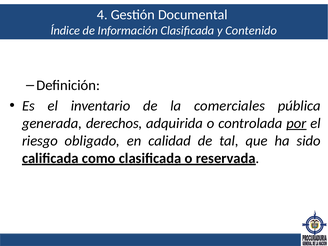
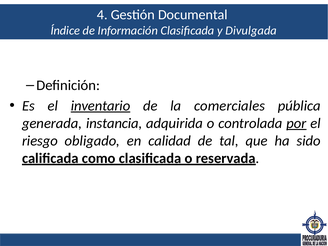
Contenido: Contenido -> Divulgada (251, 31)
inventario underline: none -> present (101, 106)
derechos: derechos -> instancia (114, 123)
